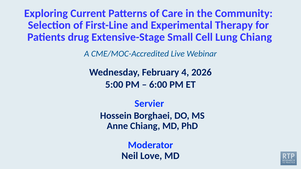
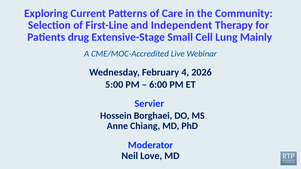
Experimental: Experimental -> Independent (182, 25)
Lung Chiang: Chiang -> Mainly (256, 37)
